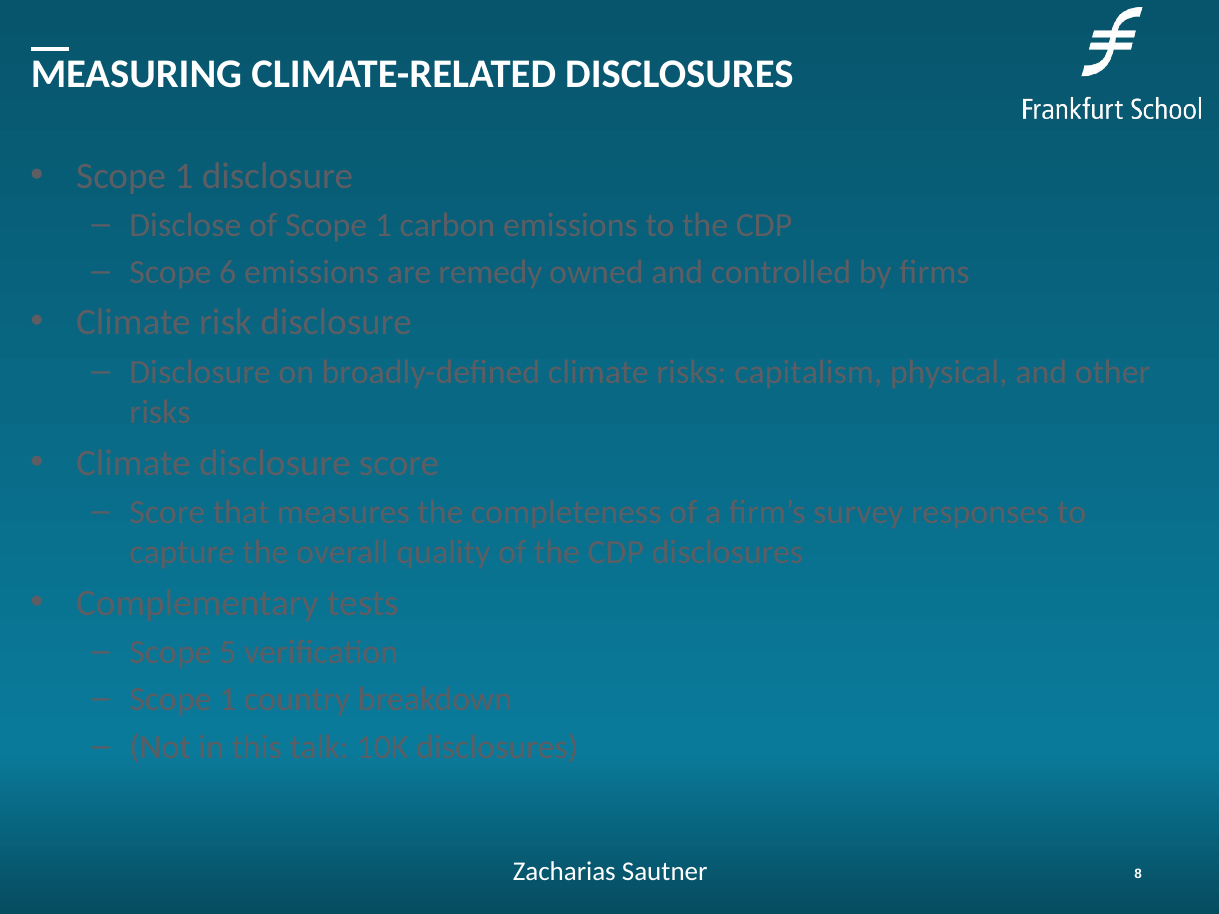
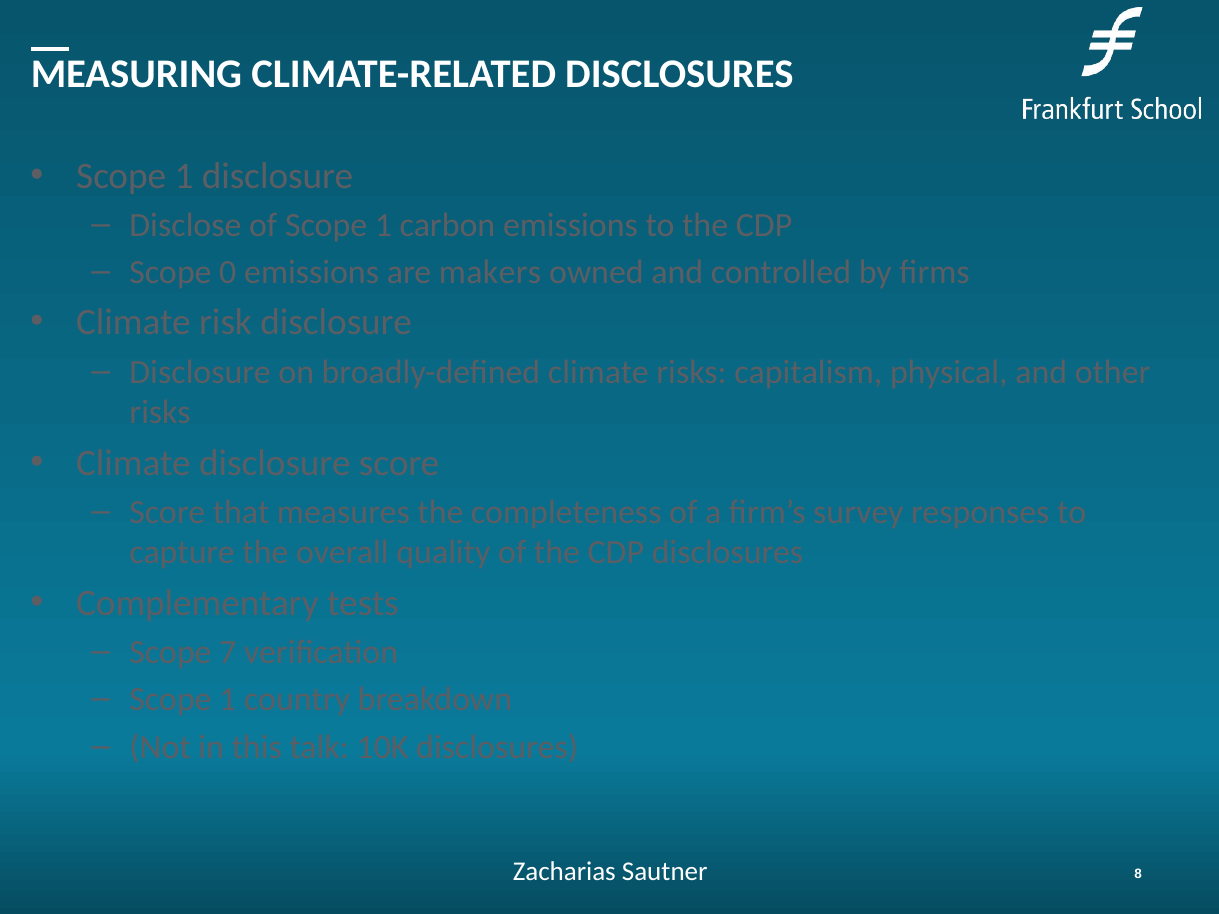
6: 6 -> 0 (228, 272)
remedy: remedy -> makers (490, 272)
5: 5 -> 7 (228, 652)
